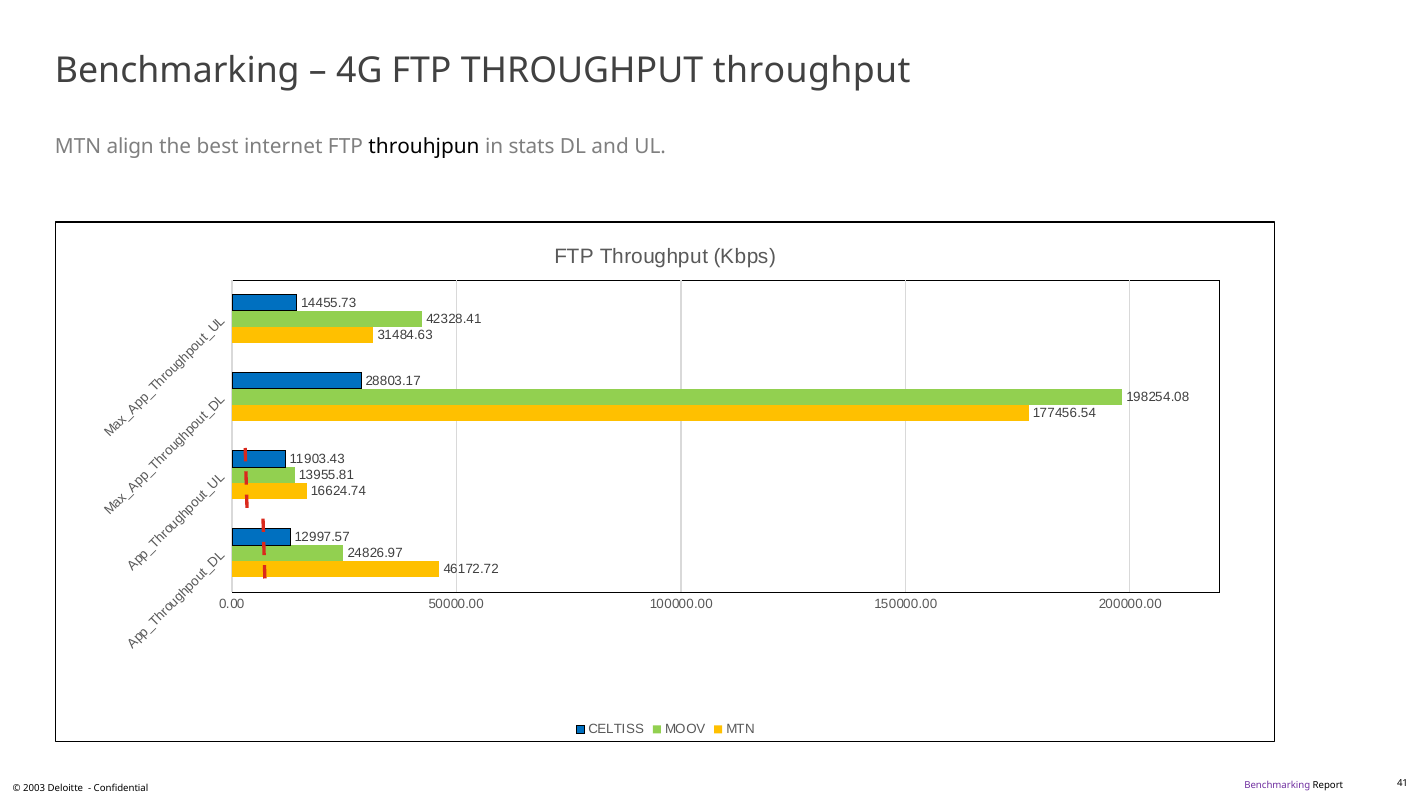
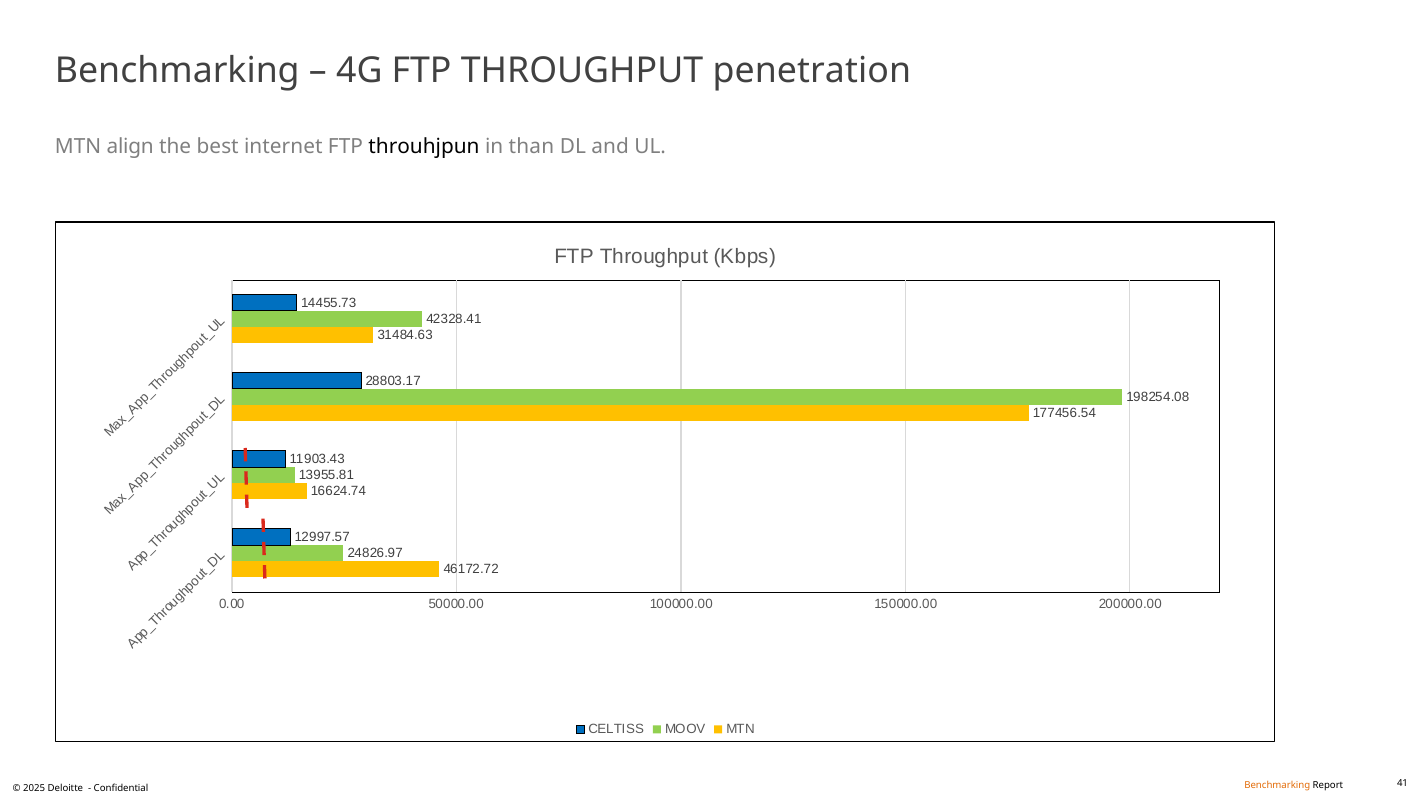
THROUGHPUT throughput: throughput -> penetration (812, 71)
stats: stats -> than (531, 147)
Benchmarking colour: purple -> orange (1277, 785)
2003: 2003 -> 2025 (34, 788)
